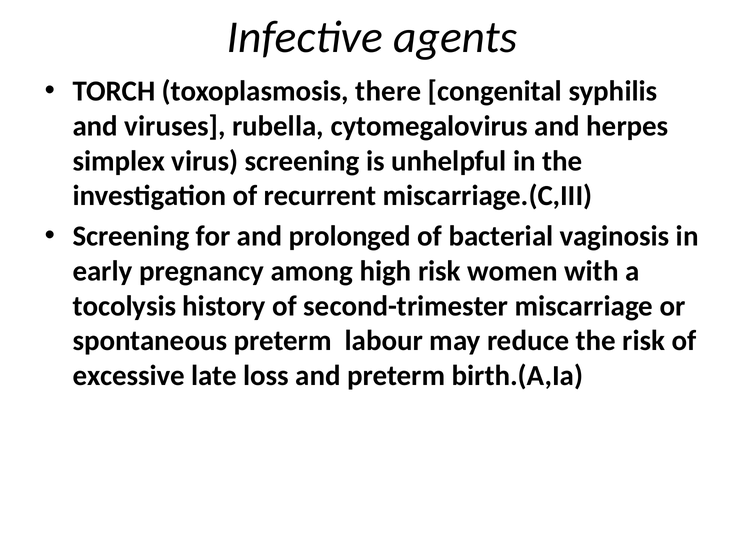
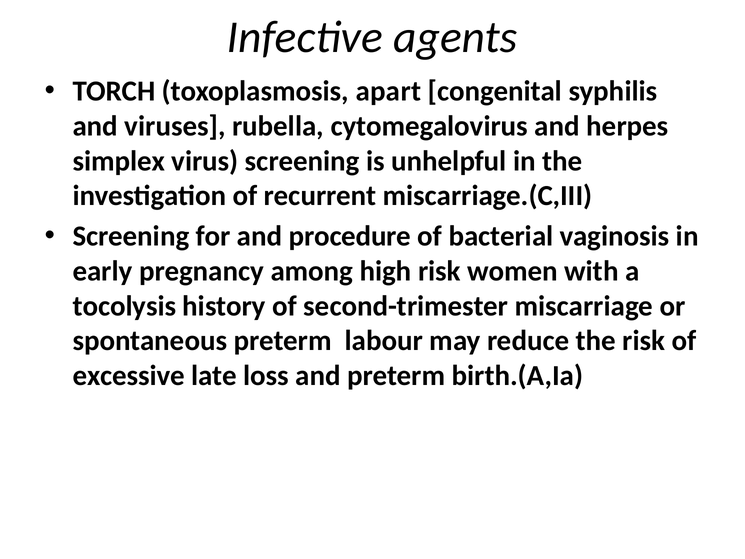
there: there -> apart (388, 91)
prolonged: prolonged -> procedure (350, 236)
